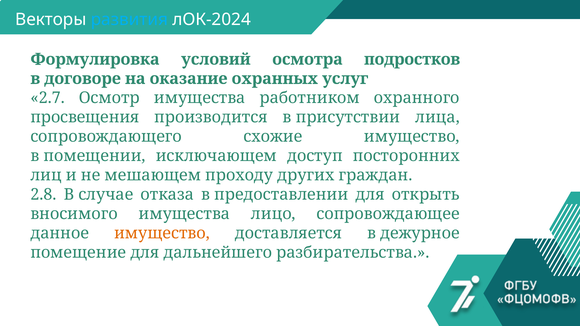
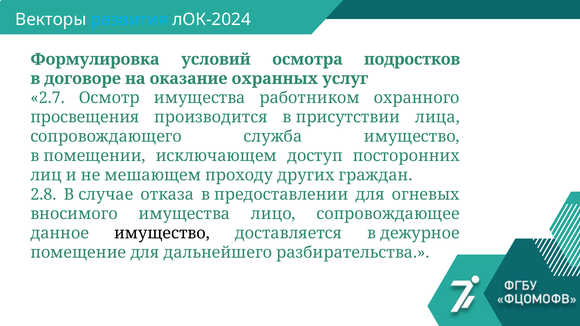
схожие: схожие -> служба (273, 137)
открыть: открыть -> огневых (426, 195)
имущество colour: orange -> black (162, 233)
